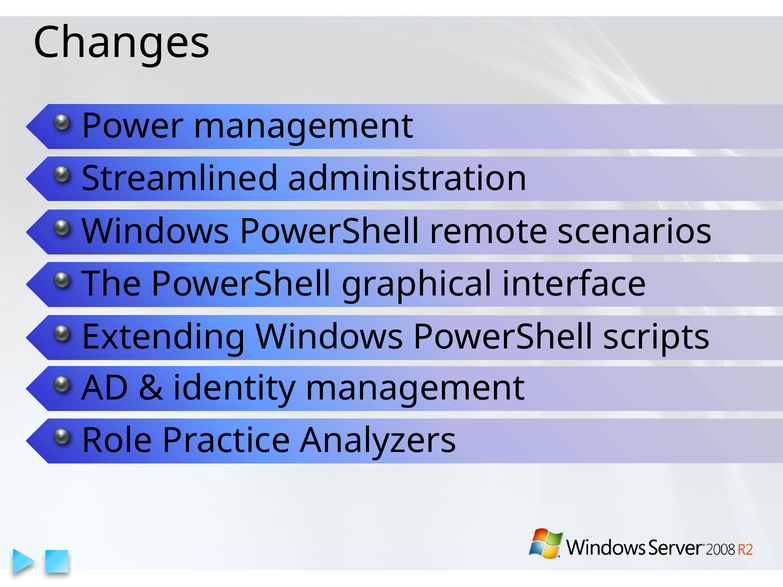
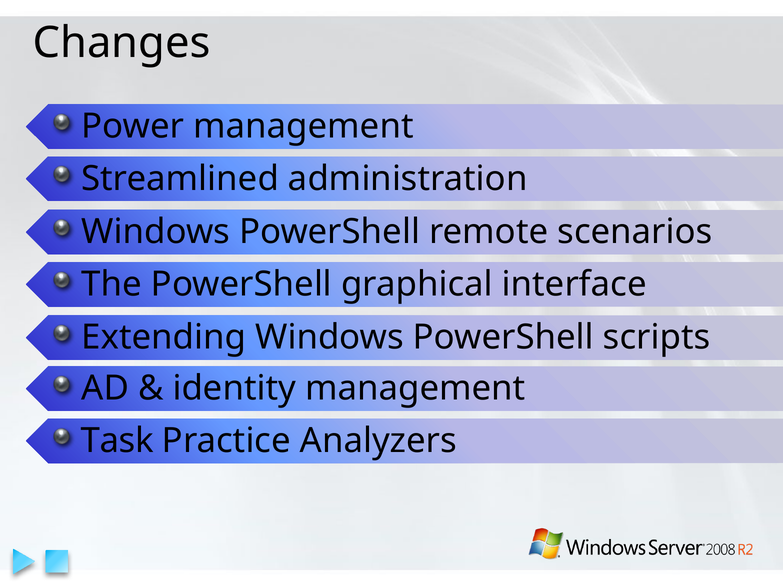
Role: Role -> Task (117, 441)
